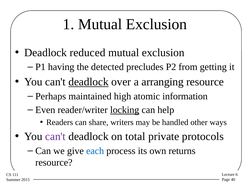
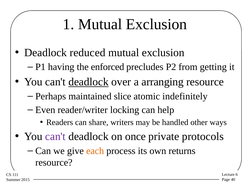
detected: detected -> enforced (108, 67)
high: high -> slice (123, 96)
information: information -> indefinitely (185, 96)
locking underline: present -> none (125, 110)
total: total -> once (135, 136)
each colour: blue -> orange (95, 150)
